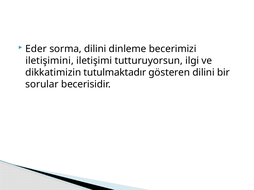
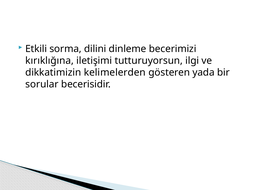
Eder: Eder -> Etkili (36, 49)
iletişimini: iletişimini -> kırıklığına (50, 61)
tutulmaktadır: tutulmaktadır -> kelimelerden (115, 73)
gösteren dilini: dilini -> yada (204, 73)
